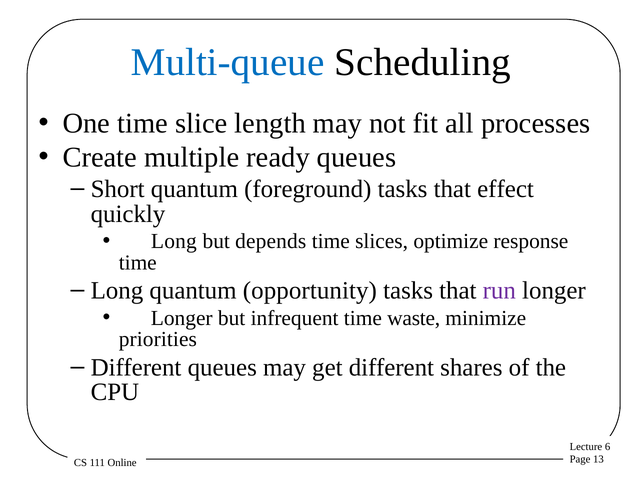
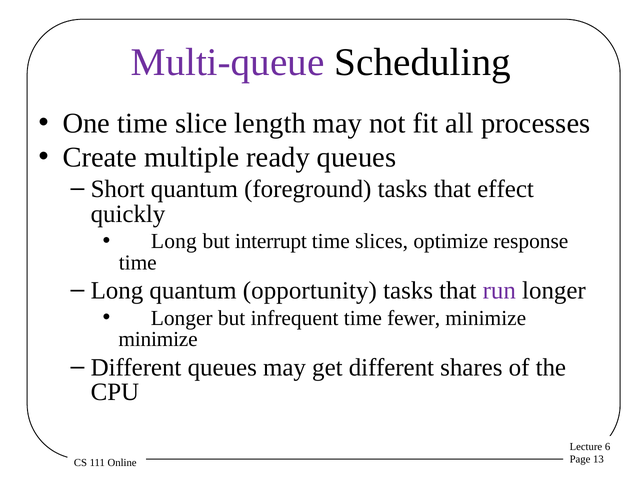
Multi-queue colour: blue -> purple (228, 62)
depends: depends -> interrupt (271, 242)
waste: waste -> fewer (414, 318)
priorities: priorities -> minimize (158, 340)
